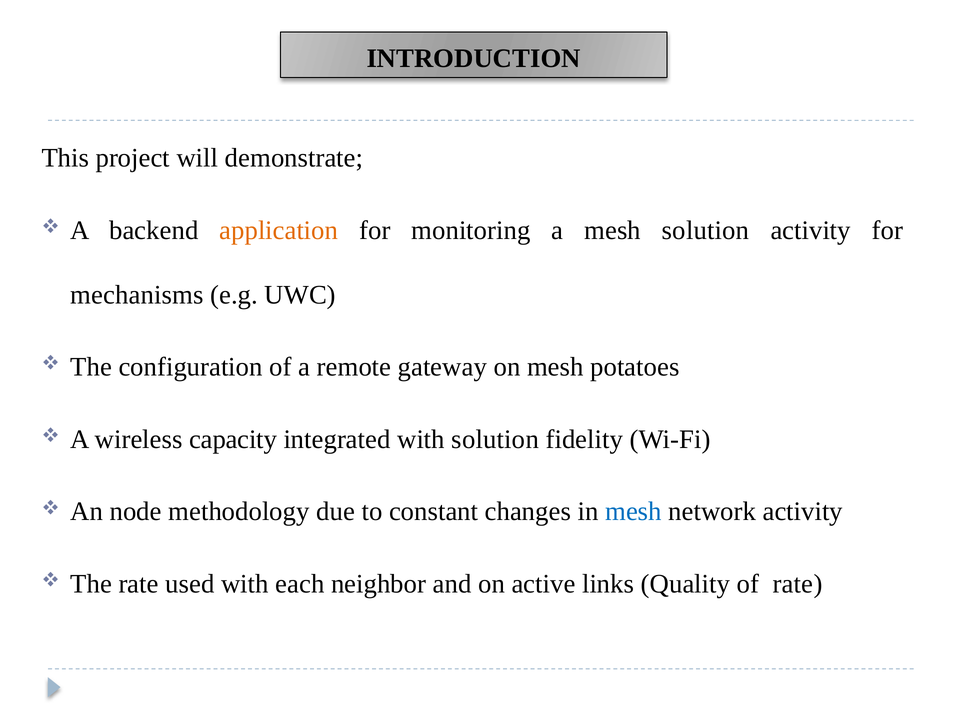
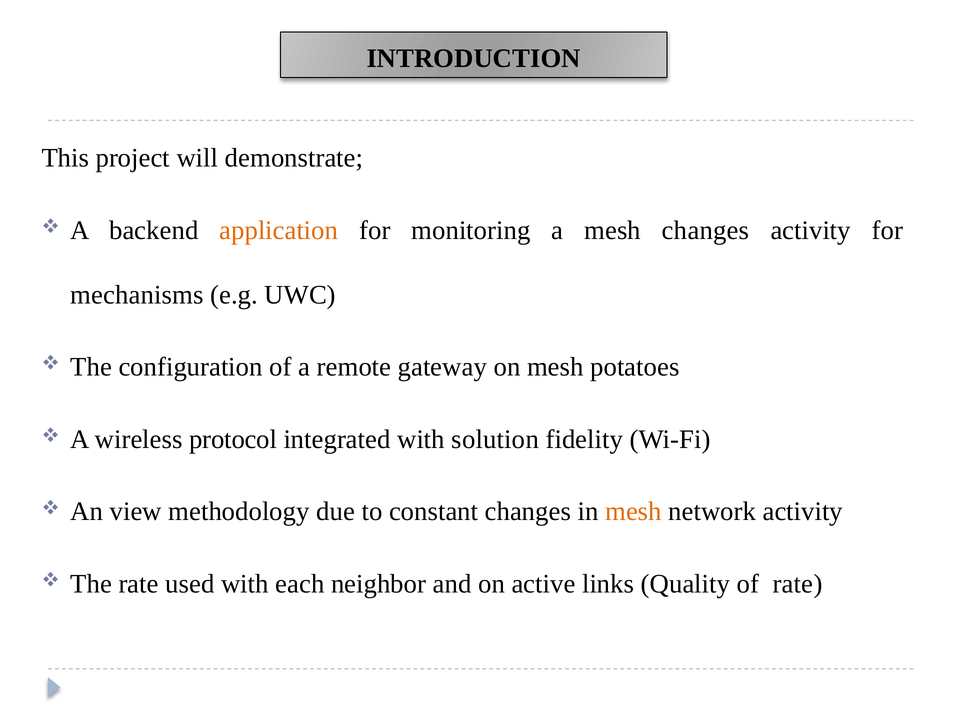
mesh solution: solution -> changes (706, 230)
capacity: capacity -> protocol (233, 439)
node: node -> view (136, 511)
mesh colour: blue -> orange (633, 511)
